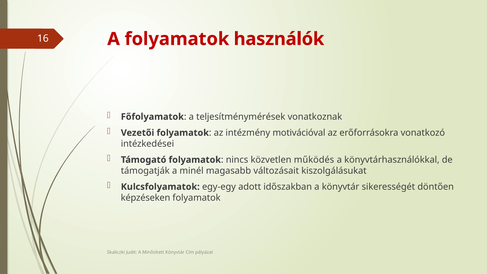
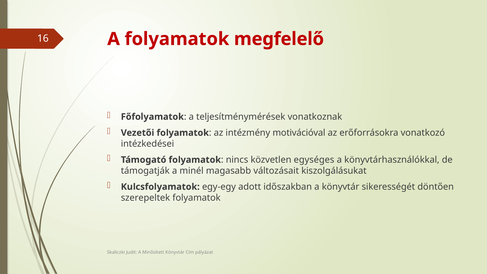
használók: használók -> megfelelő (279, 39)
működés: működés -> egységes (314, 160)
képzéseken: képzéseken -> szerepeltek (145, 198)
